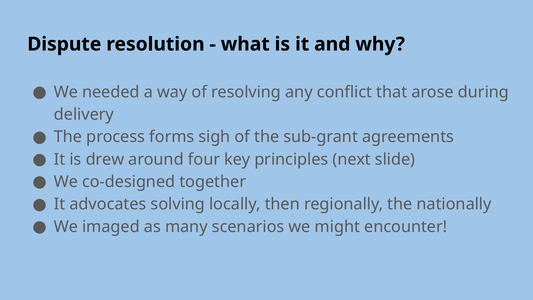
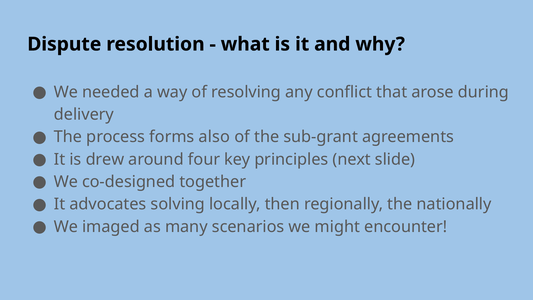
sigh: sigh -> also (214, 137)
